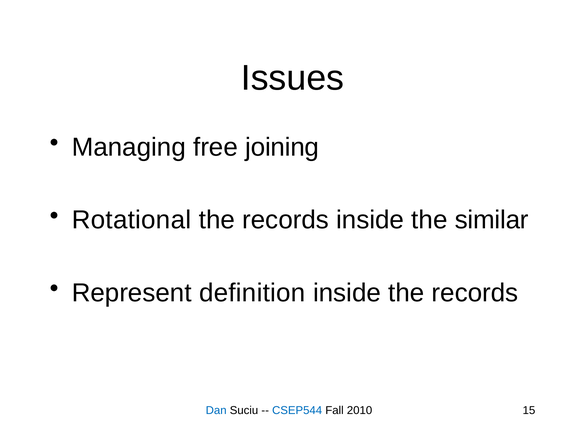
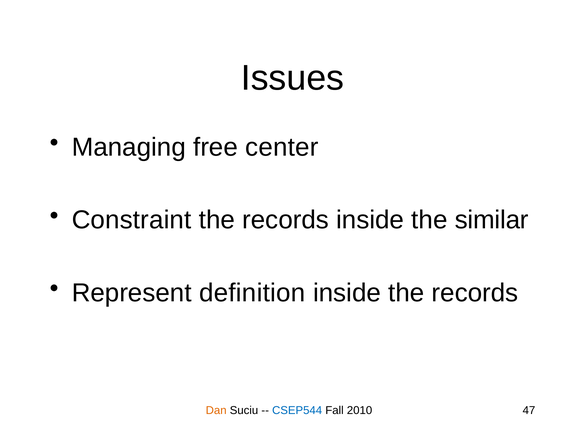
joining: joining -> center (282, 147)
Rotational: Rotational -> Constraint (132, 220)
Dan colour: blue -> orange (216, 410)
15: 15 -> 47 (529, 410)
